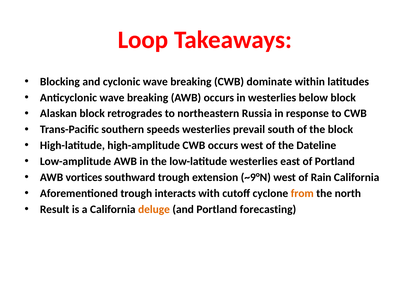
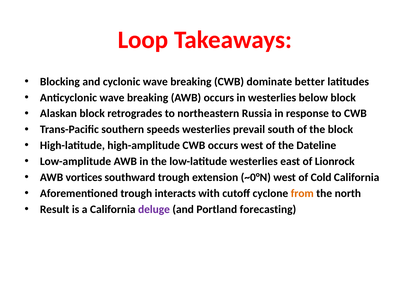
within: within -> better (310, 81)
of Portland: Portland -> Lionrock (335, 161)
~9°N: ~9°N -> ~0°N (256, 177)
Rain: Rain -> Cold (321, 177)
deluge colour: orange -> purple (154, 209)
